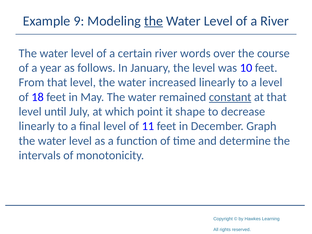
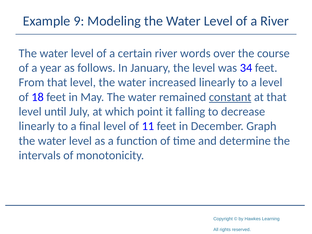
the underline: present -> none (154, 21)
10: 10 -> 34 (246, 68)
shape: shape -> falling (190, 112)
